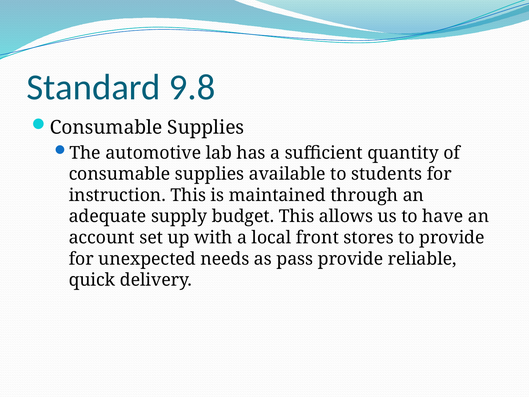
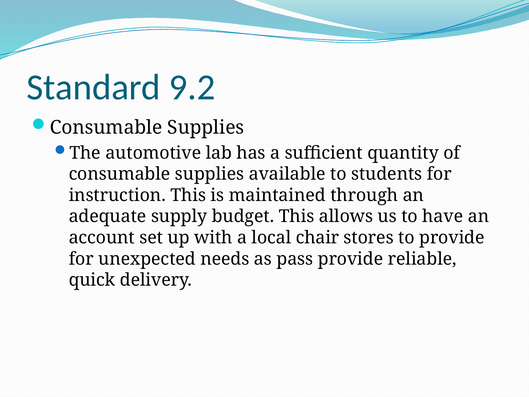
9.8: 9.8 -> 9.2 (192, 87)
front: front -> chair (318, 238)
